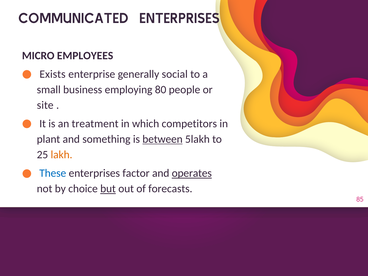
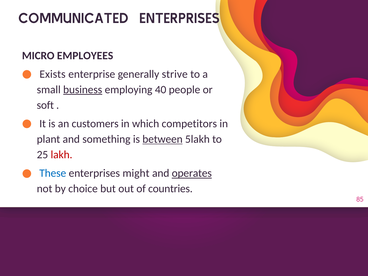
social: social -> strive (175, 74)
business underline: none -> present (83, 90)
80: 80 -> 40 (161, 90)
site: site -> soft (45, 105)
treatment: treatment -> customers (95, 124)
lakh colour: orange -> red (62, 155)
factor: factor -> might (136, 173)
but underline: present -> none (108, 189)
forecasts: forecasts -> countries (170, 189)
